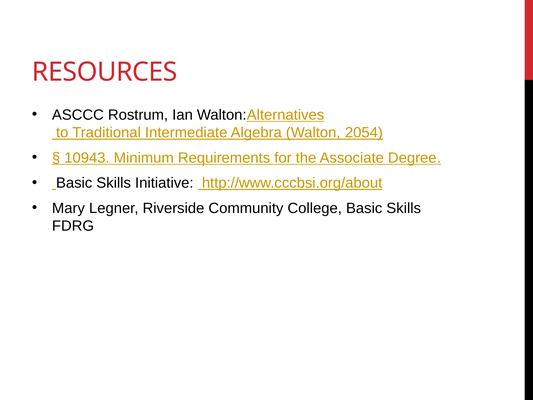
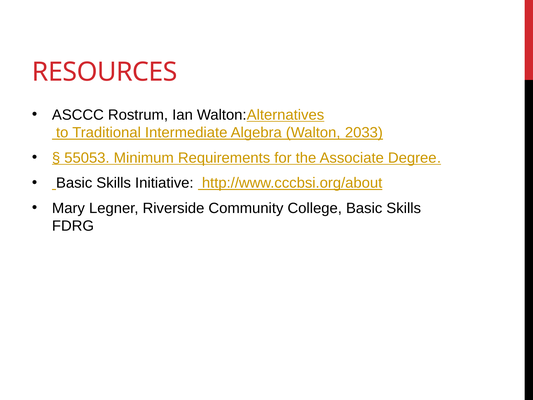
2054: 2054 -> 2033 (364, 133)
10943: 10943 -> 55053 (87, 158)
